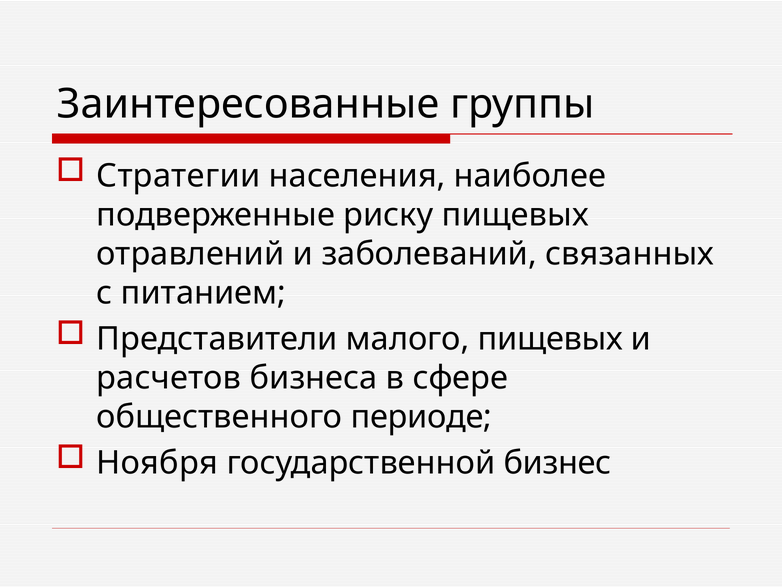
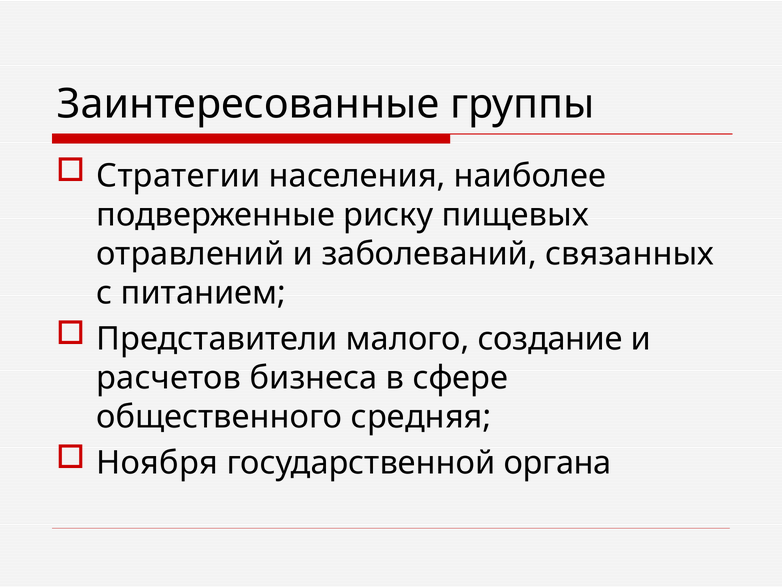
малого пищевых: пищевых -> создание (550, 339)
периоде: периоде -> средняя (421, 417)
бизнес: бизнес -> органа (558, 462)
